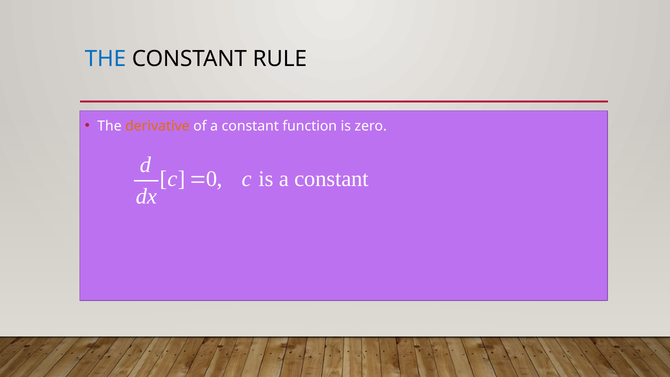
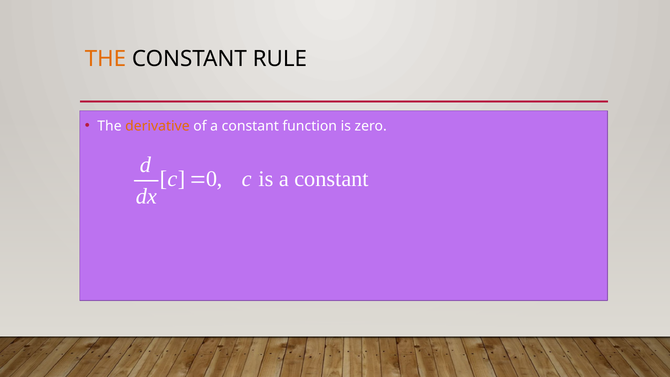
THE colour: blue -> orange (105, 59)
